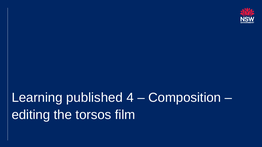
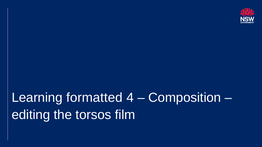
published: published -> formatted (94, 98)
